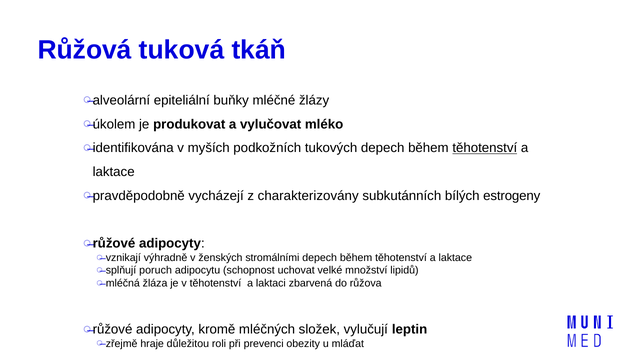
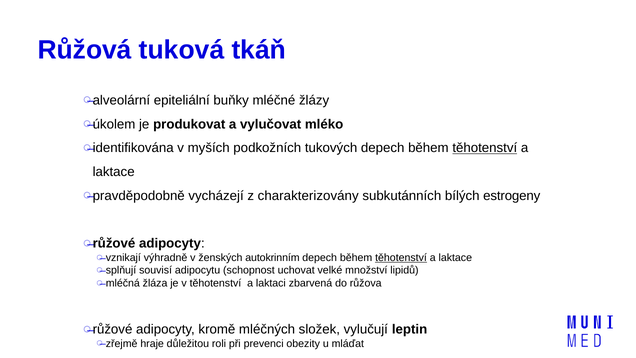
stromálními: stromálními -> autokrinním (272, 258)
těhotenství underline: none -> present (401, 258)
poruch: poruch -> souvisí (156, 270)
